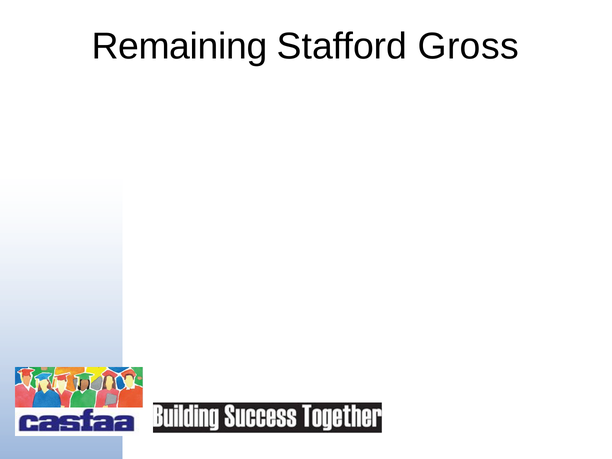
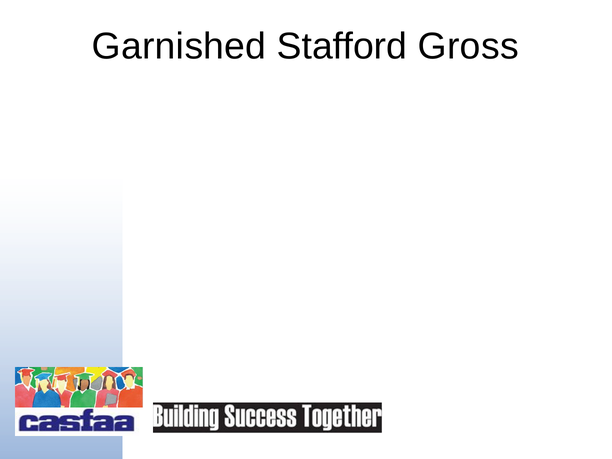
Remaining: Remaining -> Garnished (179, 46)
